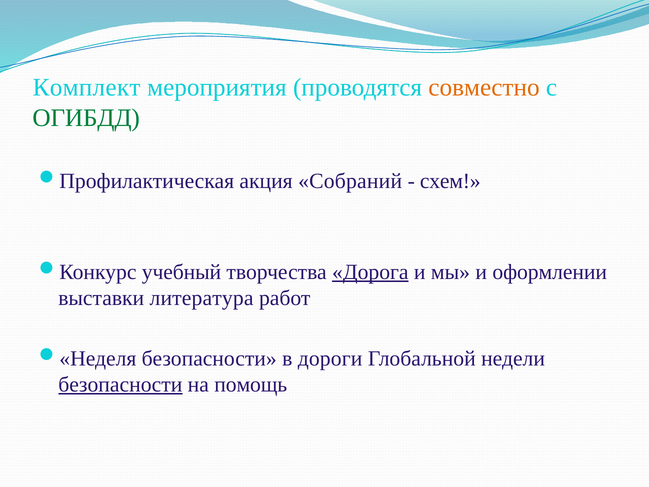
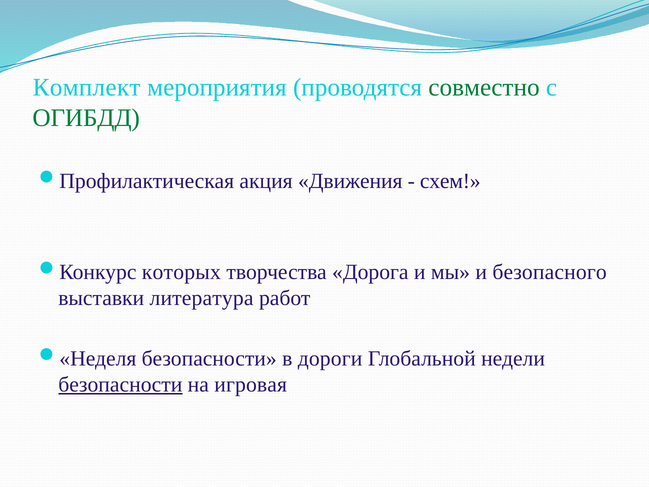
совместно colour: orange -> green (484, 87)
Собраний: Собраний -> Движения (350, 181)
учебный: учебный -> которых (181, 272)
Дорога underline: present -> none (370, 272)
оформлении: оформлении -> безопасного (550, 272)
помощь: помощь -> игровая (251, 384)
